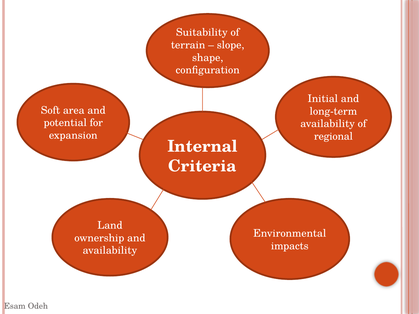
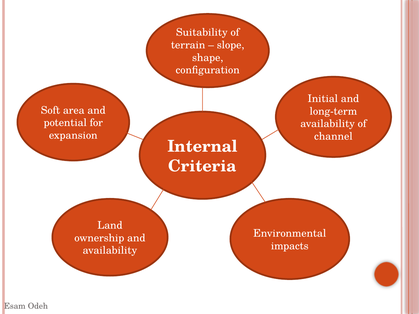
regional: regional -> channel (333, 137)
